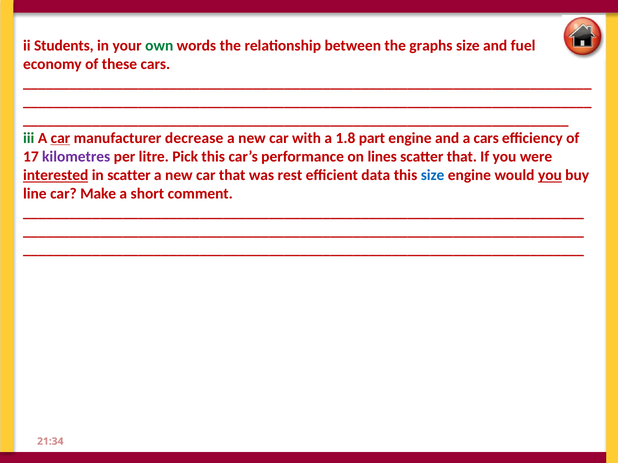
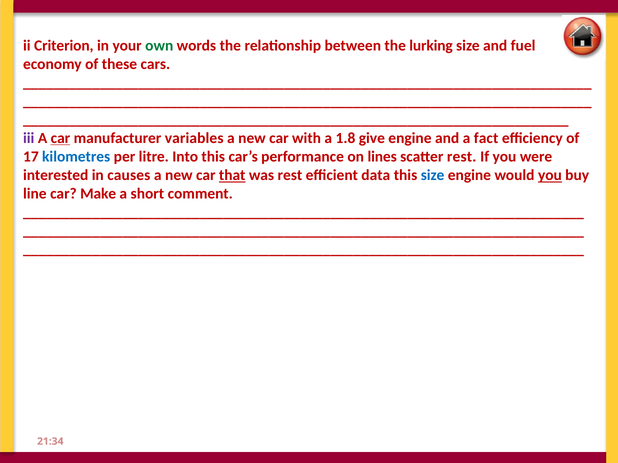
Students: Students -> Criterion (64, 46)
graphs: graphs -> lurking (431, 46)
iii colour: green -> purple (29, 138)
decrease: decrease -> variables (194, 138)
part: part -> give (372, 138)
a cars: cars -> fact (486, 138)
kilometres colour: purple -> blue (76, 157)
Pick: Pick -> Into (185, 157)
scatter that: that -> rest (462, 157)
interested underline: present -> none (56, 175)
in scatter: scatter -> causes (129, 175)
that underline: none -> present (232, 175)
